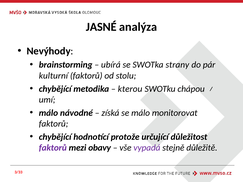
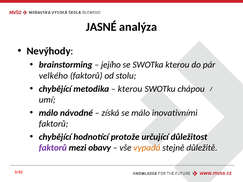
ubírá: ubírá -> jejího (111, 65)
SWOTka strany: strany -> kterou (177, 65)
kulturní: kulturní -> velkého (53, 76)
monitorovat: monitorovat -> inovativními (175, 113)
vypadá colour: purple -> orange (147, 148)
